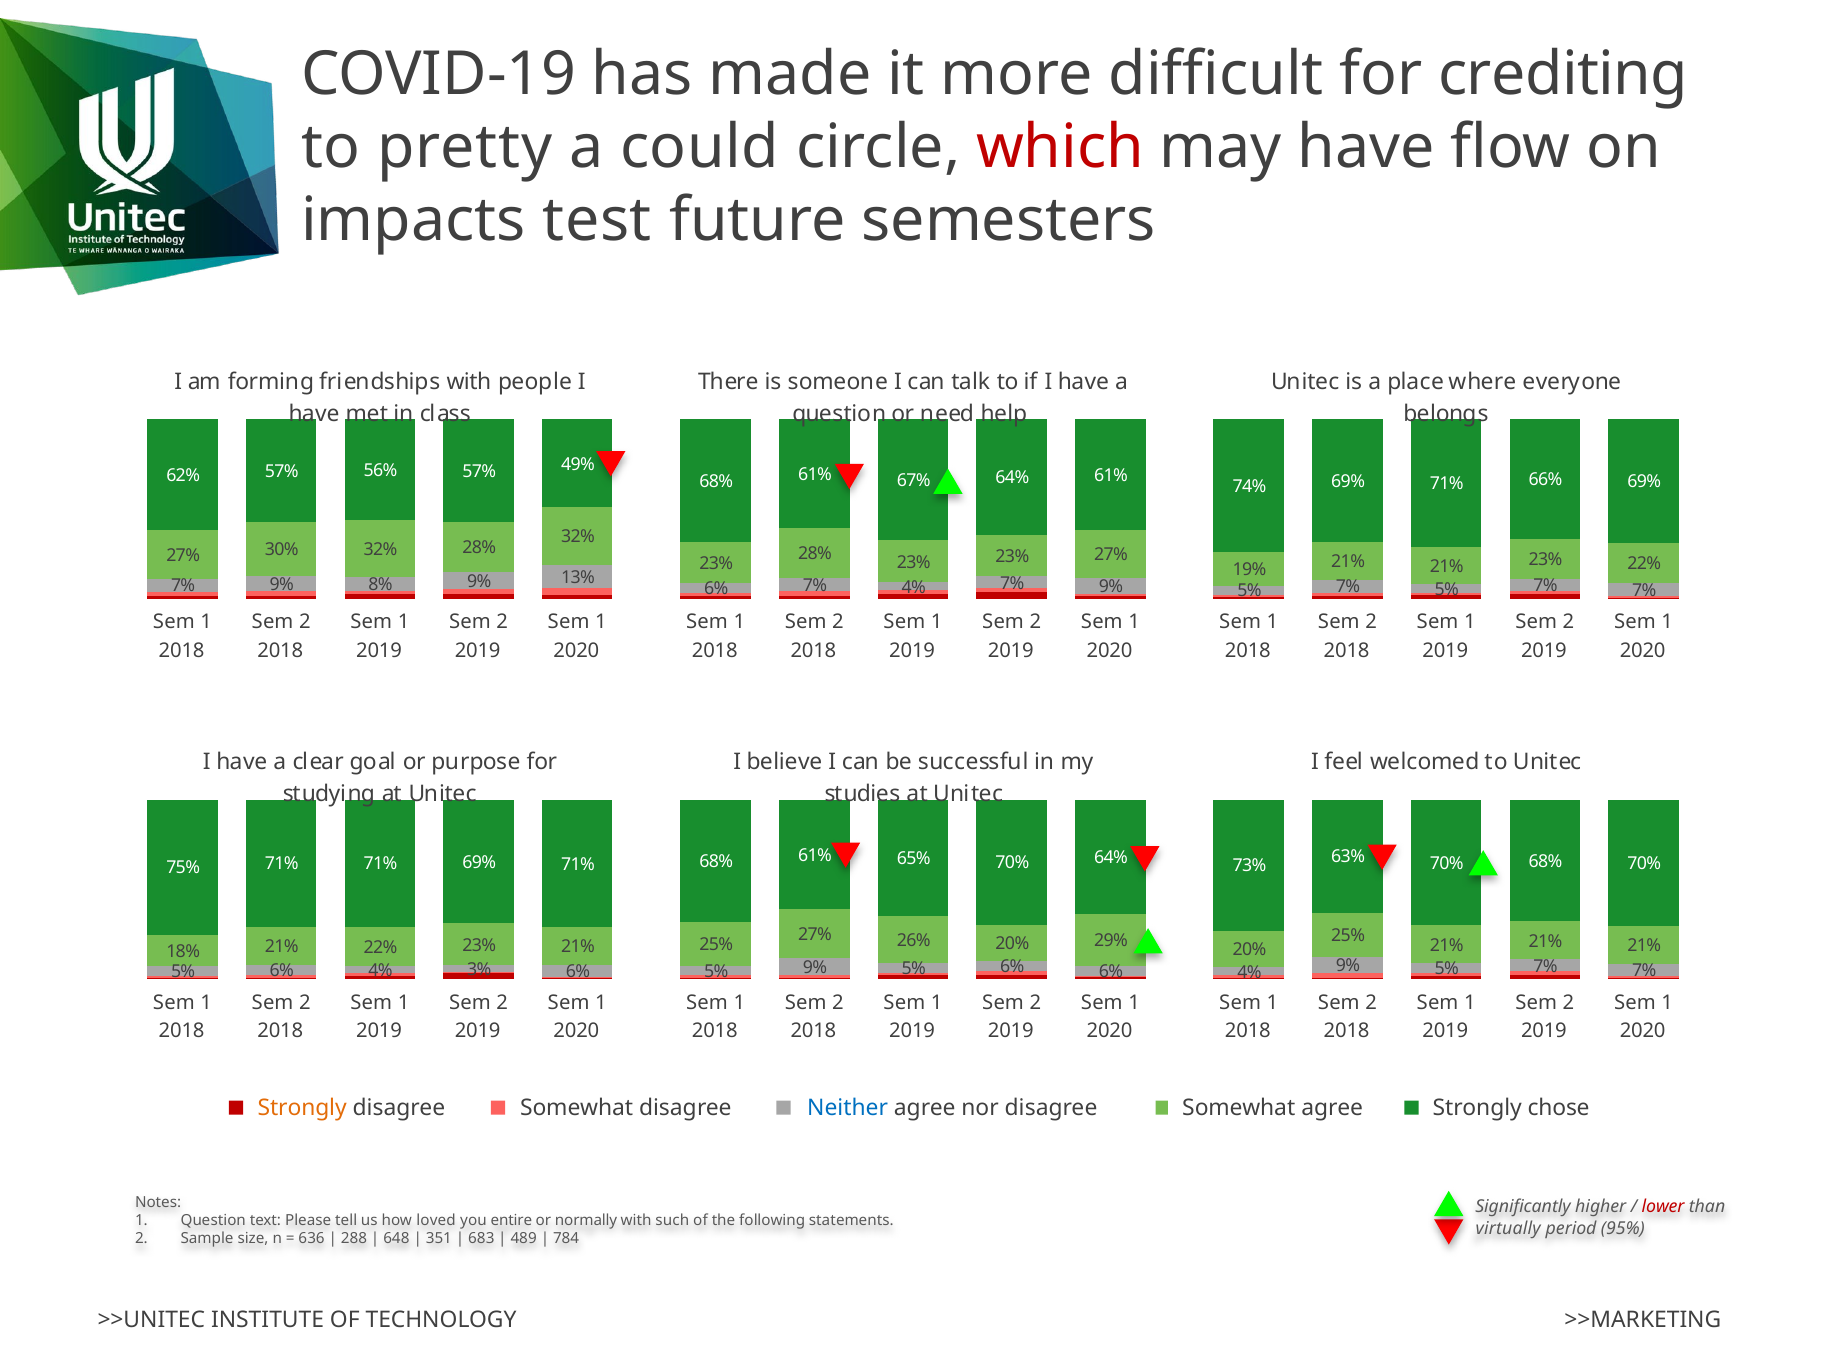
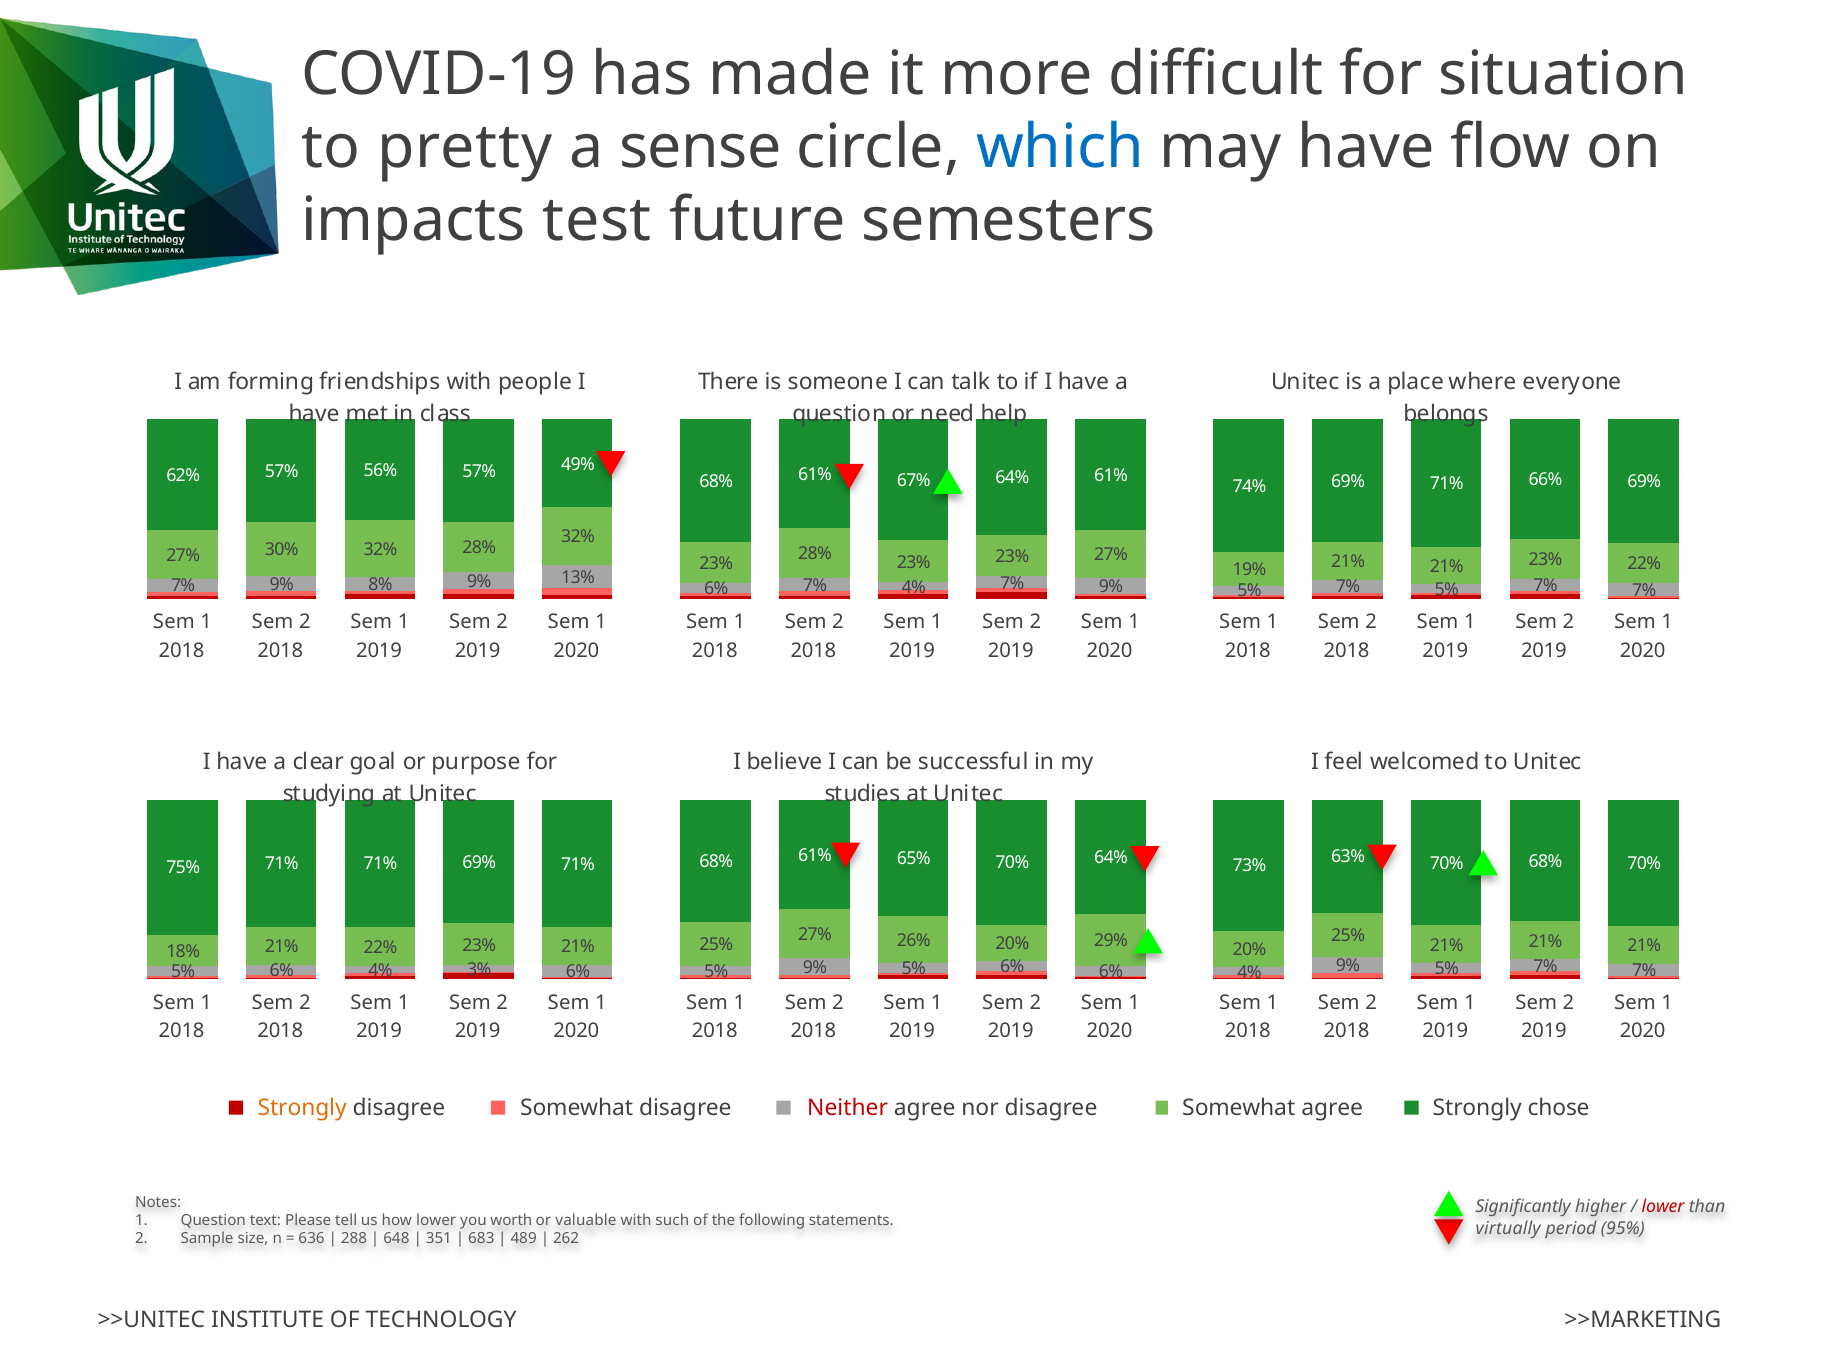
crediting: crediting -> situation (1563, 75)
could: could -> sense (700, 148)
which colour: red -> blue (1060, 148)
Neither colour: blue -> red (848, 1108)
how loved: loved -> lower (436, 1221)
entire: entire -> worth (511, 1221)
normally: normally -> valuable (586, 1221)
784: 784 -> 262 (566, 1239)
